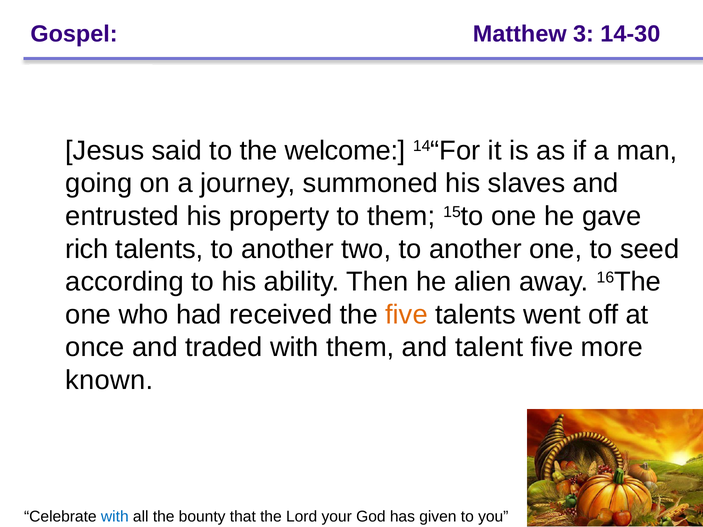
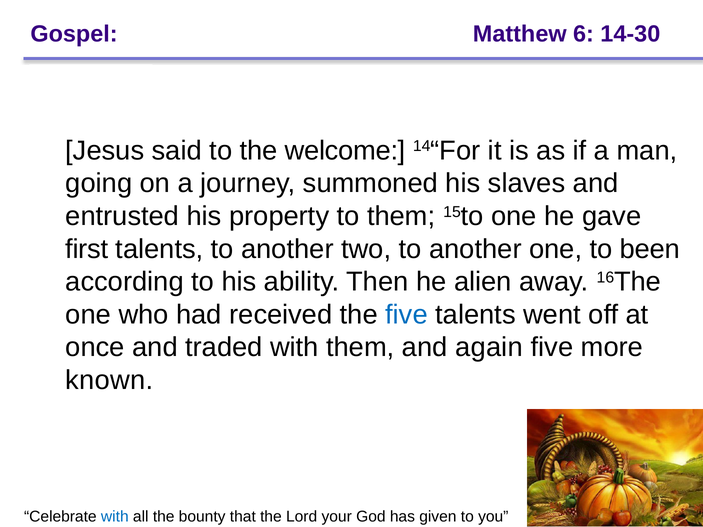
3: 3 -> 6 (584, 34)
rich: rich -> first (87, 249)
seed: seed -> been (650, 249)
five colour: orange -> blue (407, 315)
talent: talent -> again (489, 348)
